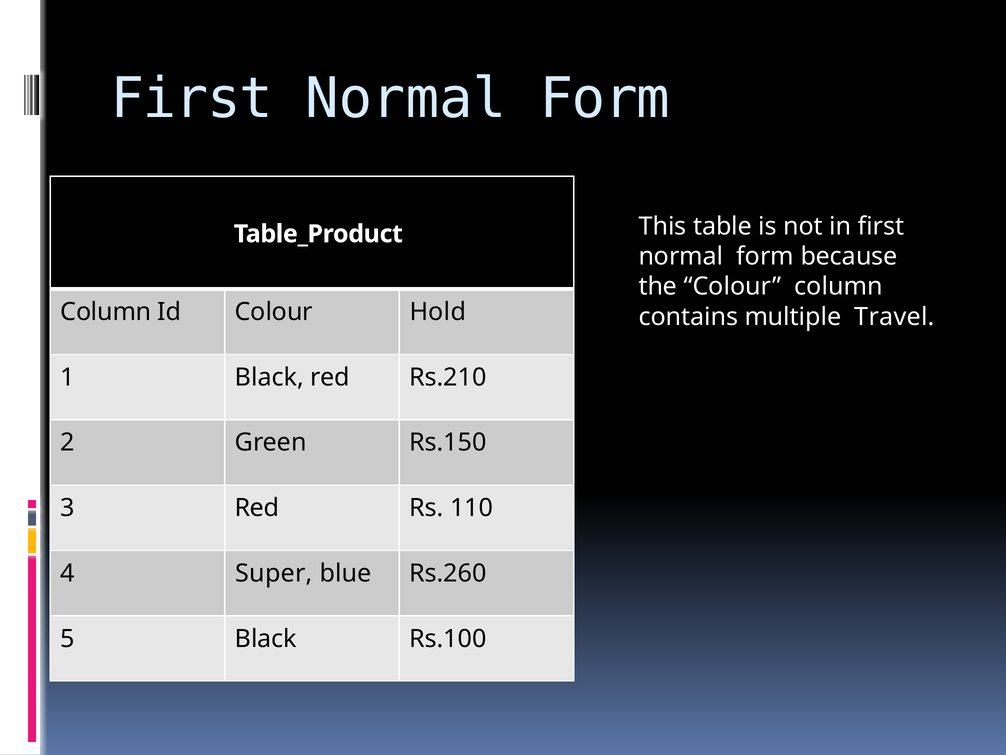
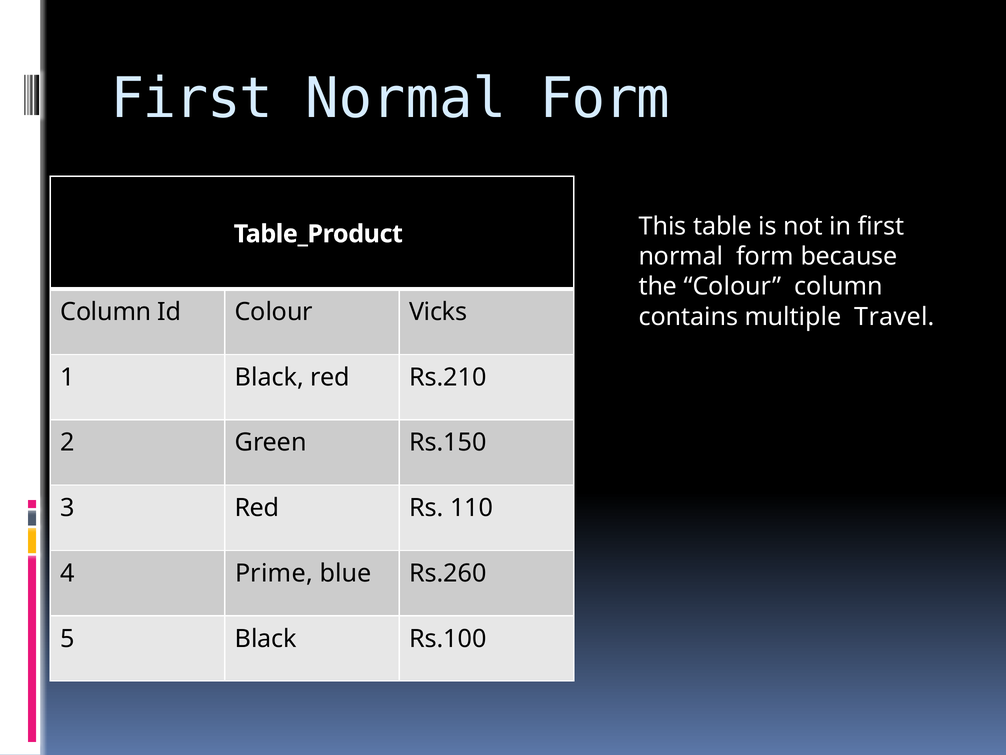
Hold: Hold -> Vicks (438, 312)
Super: Super -> Prime (274, 573)
